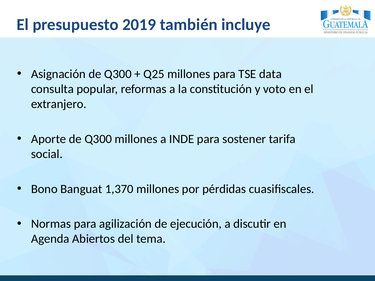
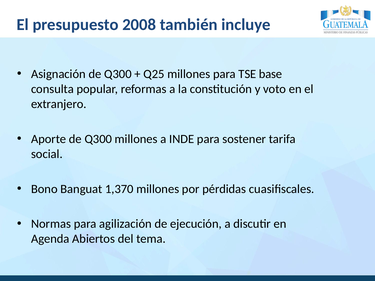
2019: 2019 -> 2008 (139, 25)
data: data -> base (271, 74)
